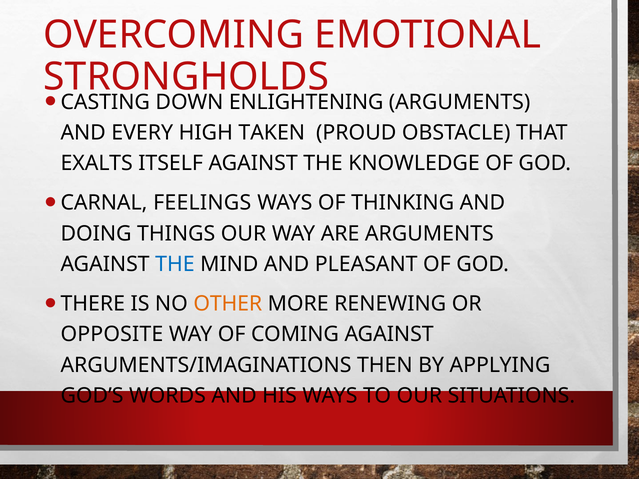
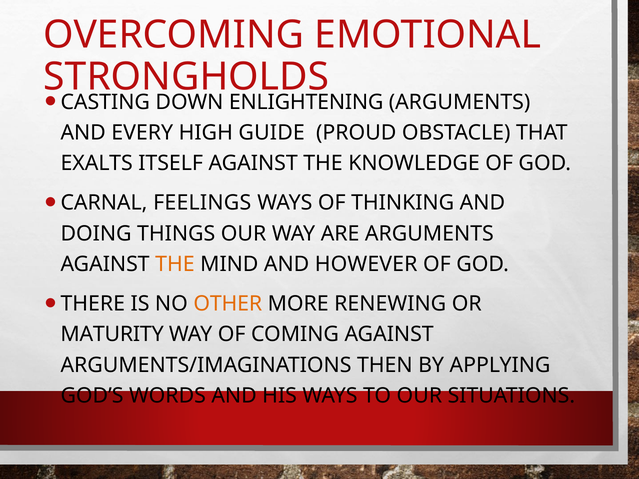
TAKEN: TAKEN -> GUIDE (272, 133)
THE colour: blue -> orange (175, 264)
PLEASANT: PLEASANT -> HOWEVER (366, 264)
OPPOSITE: OPPOSITE -> MATURITY (112, 335)
